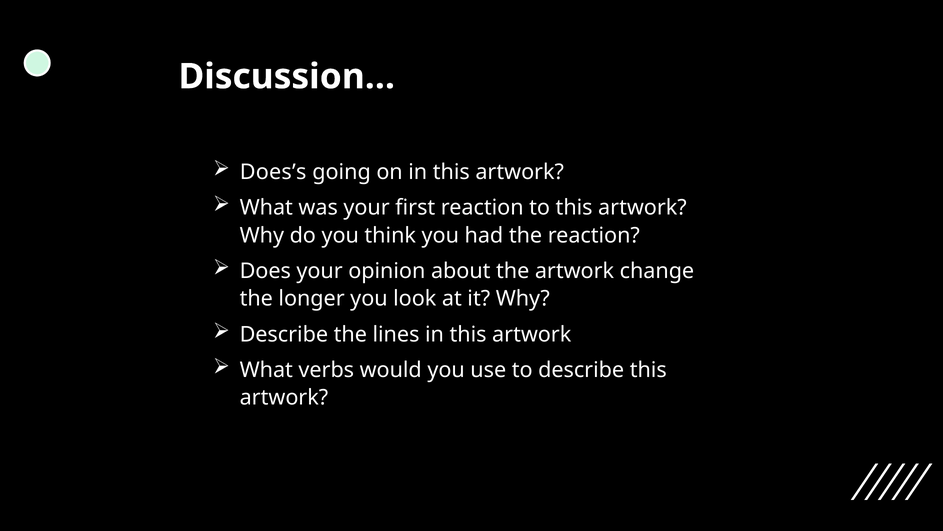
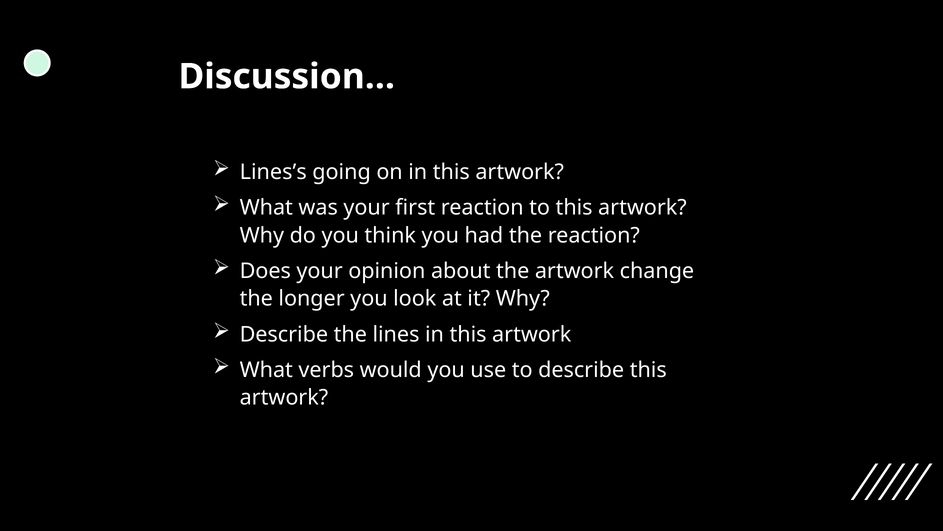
Does’s: Does’s -> Lines’s (273, 172)
